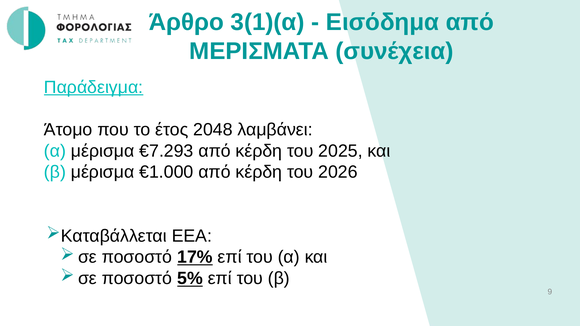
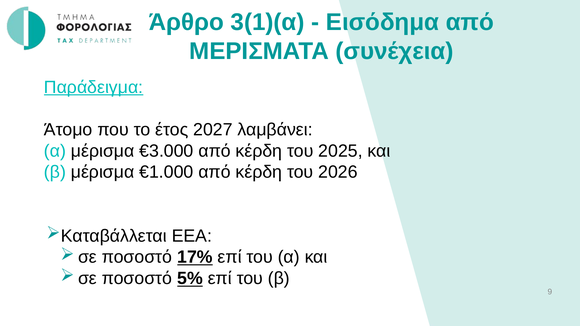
2048: 2048 -> 2027 (213, 130)
€7.293: €7.293 -> €3.000 (166, 151)
